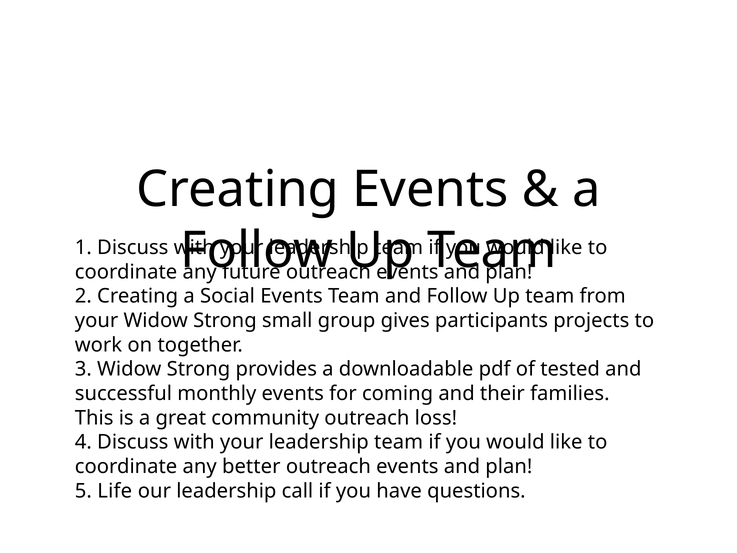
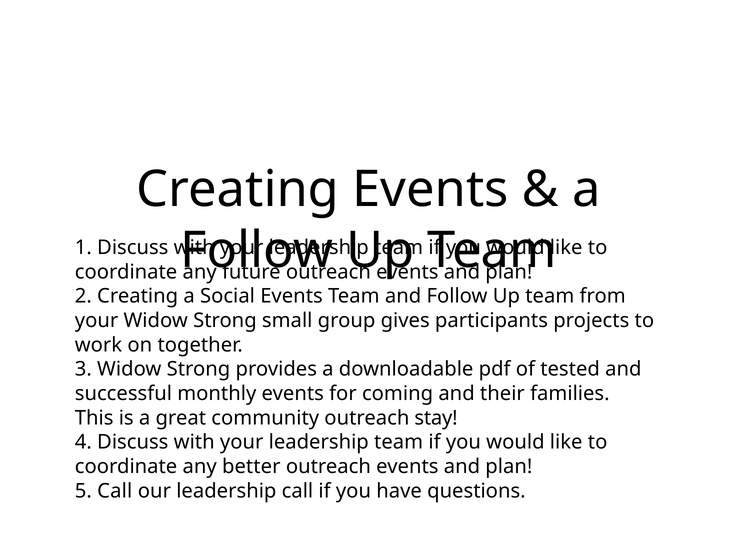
loss: loss -> stay (436, 418)
5 Life: Life -> Call (115, 491)
